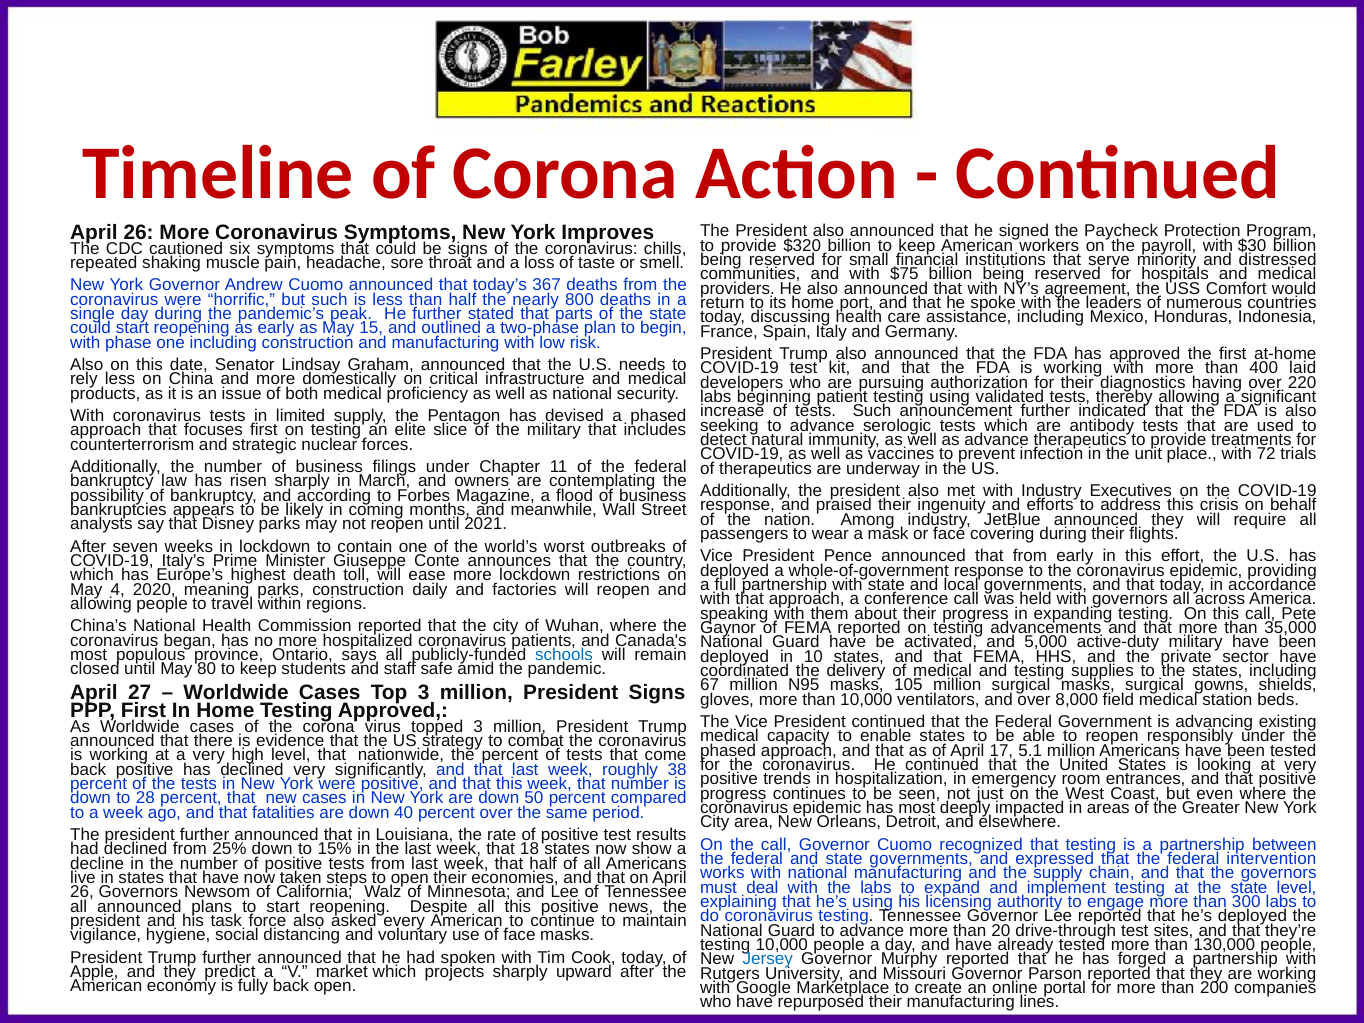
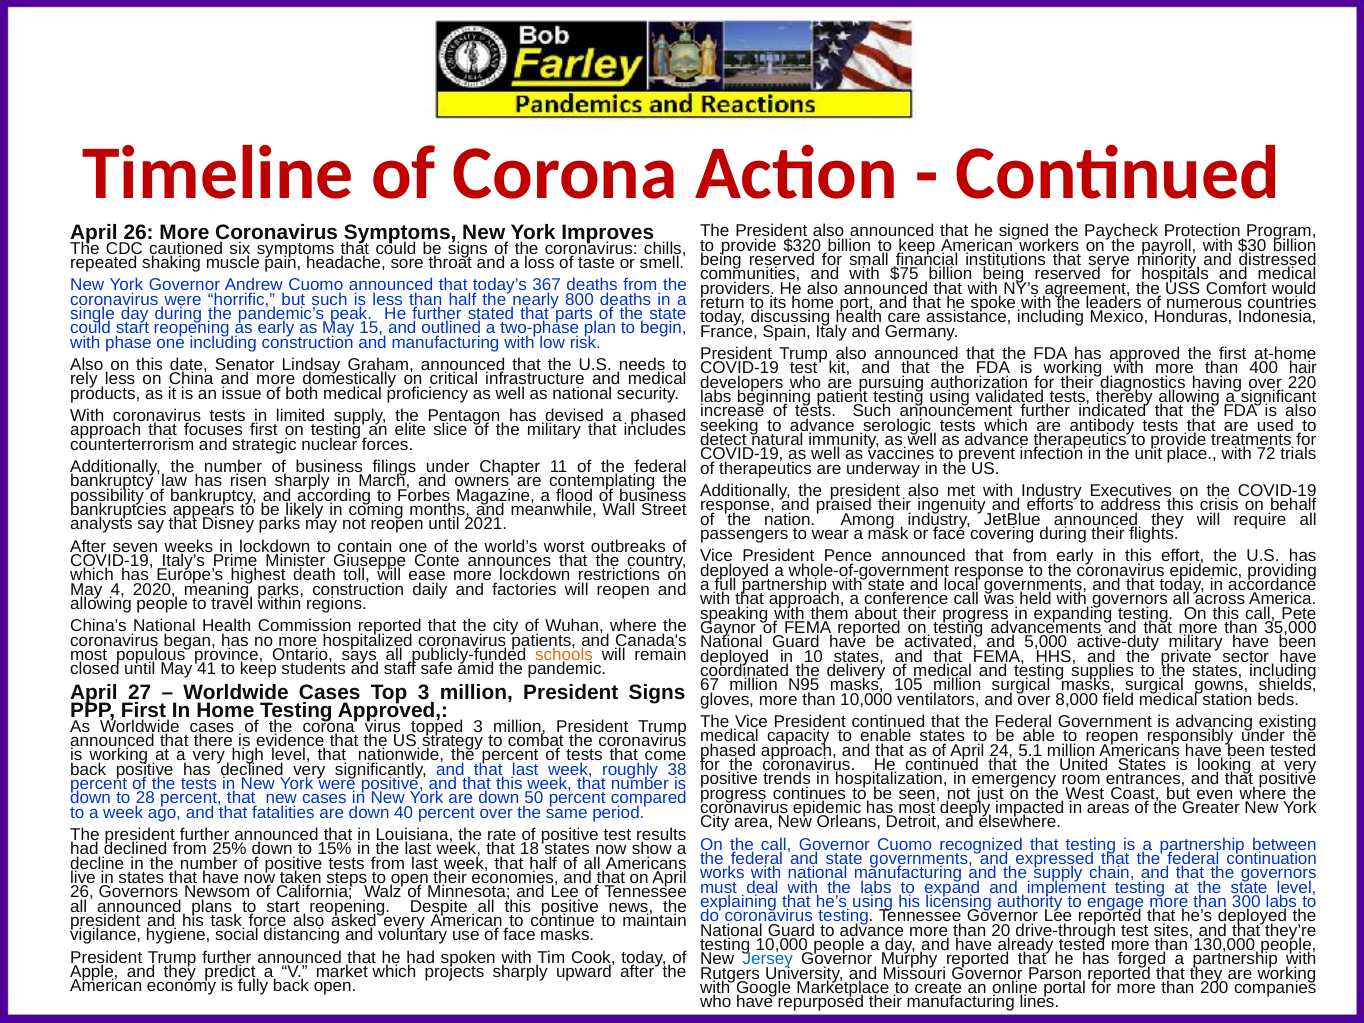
laid: laid -> hair (1303, 368)
schools colour: blue -> orange (564, 655)
80: 80 -> 41 (207, 669)
17: 17 -> 24 (1001, 750)
intervention: intervention -> continuation (1272, 859)
